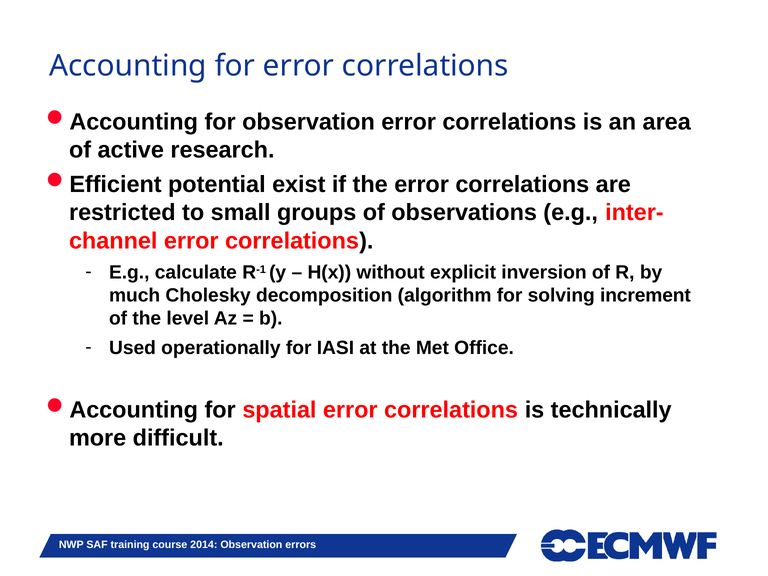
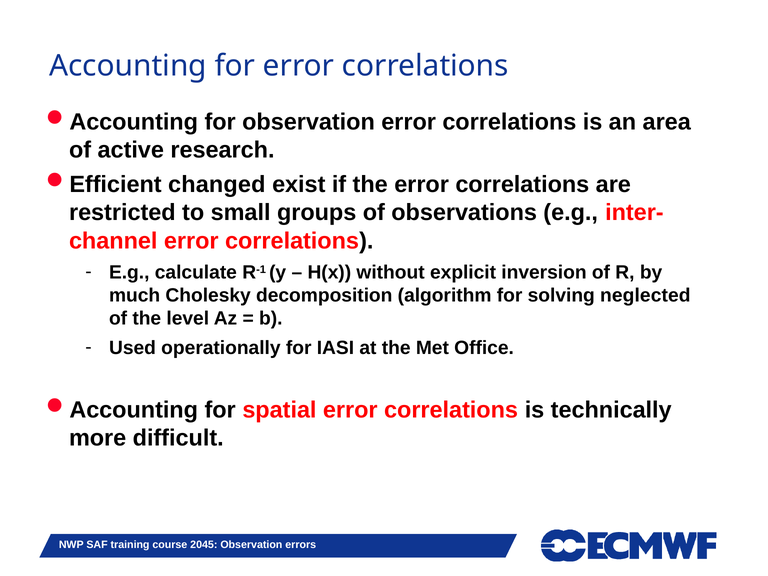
potential: potential -> changed (217, 185)
increment: increment -> neglected (645, 296)
2014: 2014 -> 2045 (204, 545)
